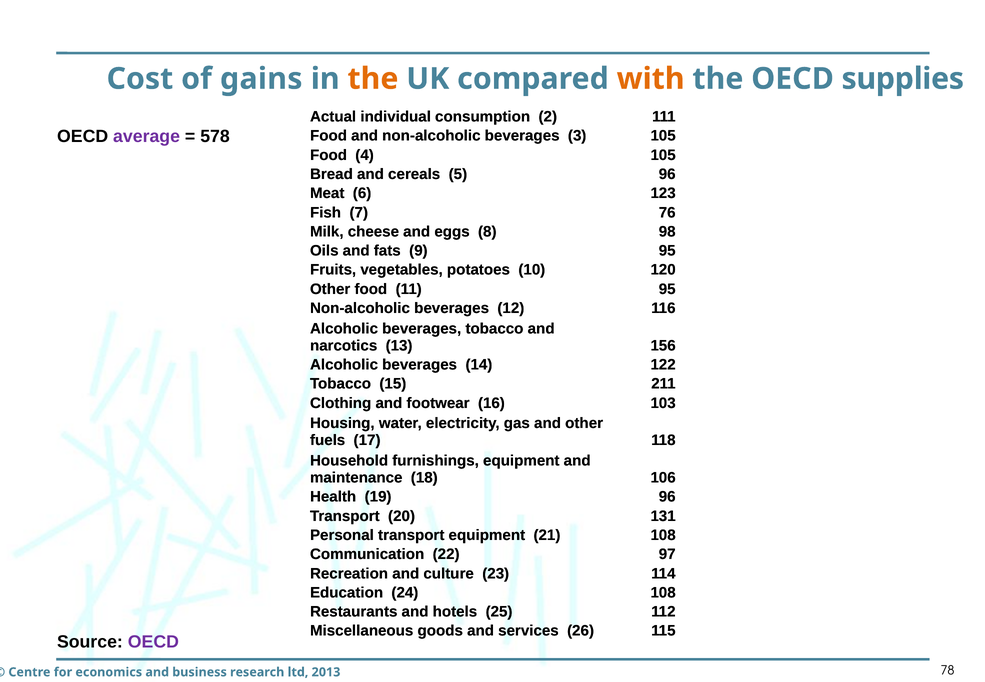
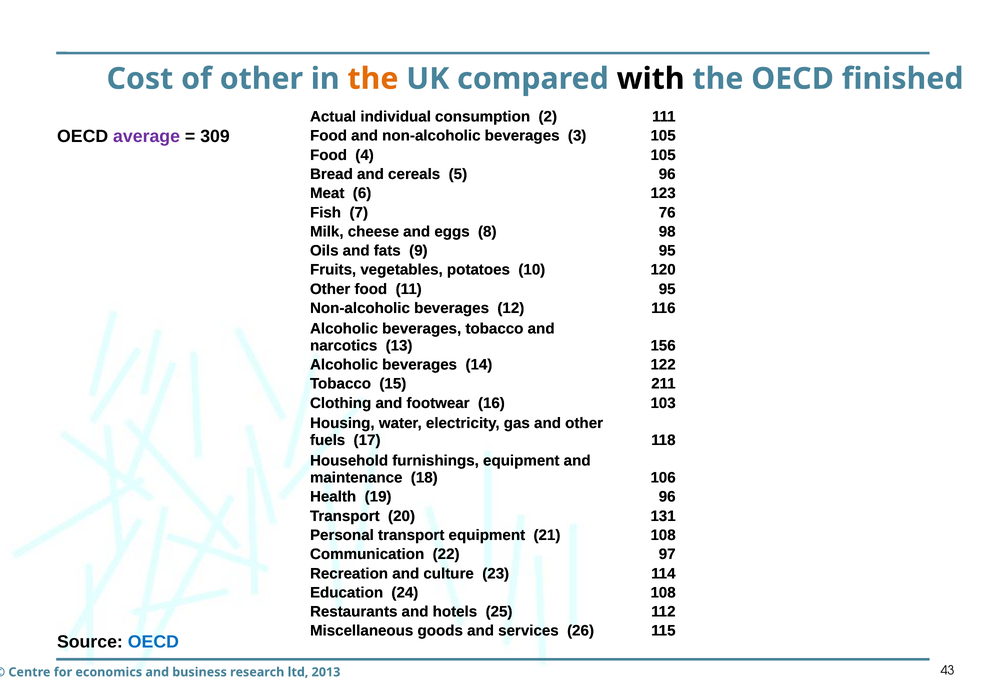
of gains: gains -> other (261, 79)
with colour: orange -> black (651, 79)
supplies: supplies -> finished (903, 79)
578: 578 -> 309 (215, 137)
OECD colour: purple -> blue (153, 642)
78: 78 -> 43 (948, 671)
